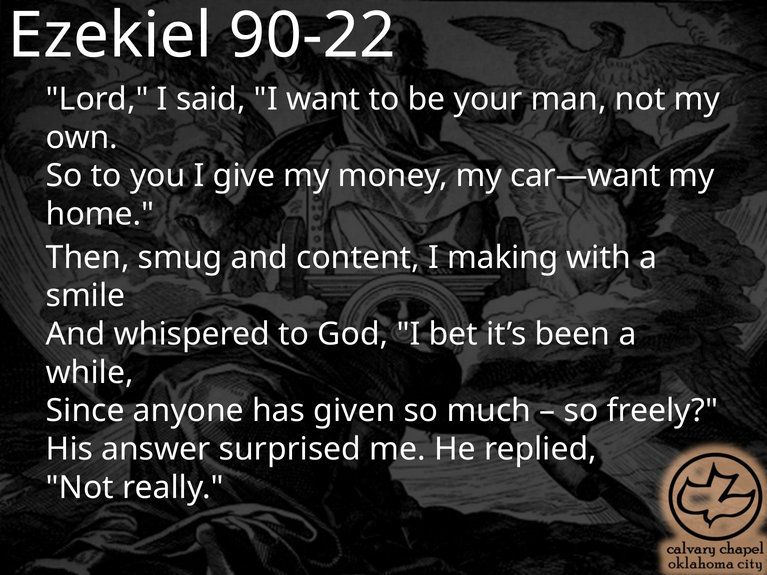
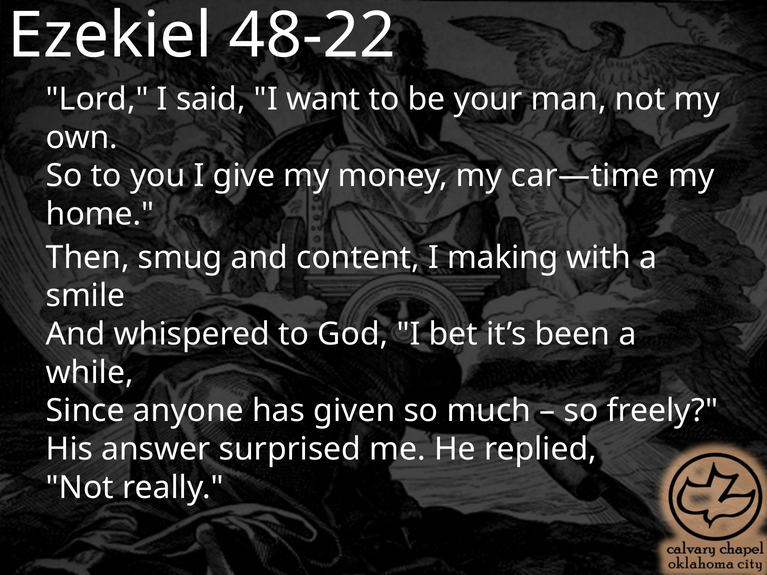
90-22: 90-22 -> 48-22 (312, 35)
car—want: car—want -> car—time (585, 176)
